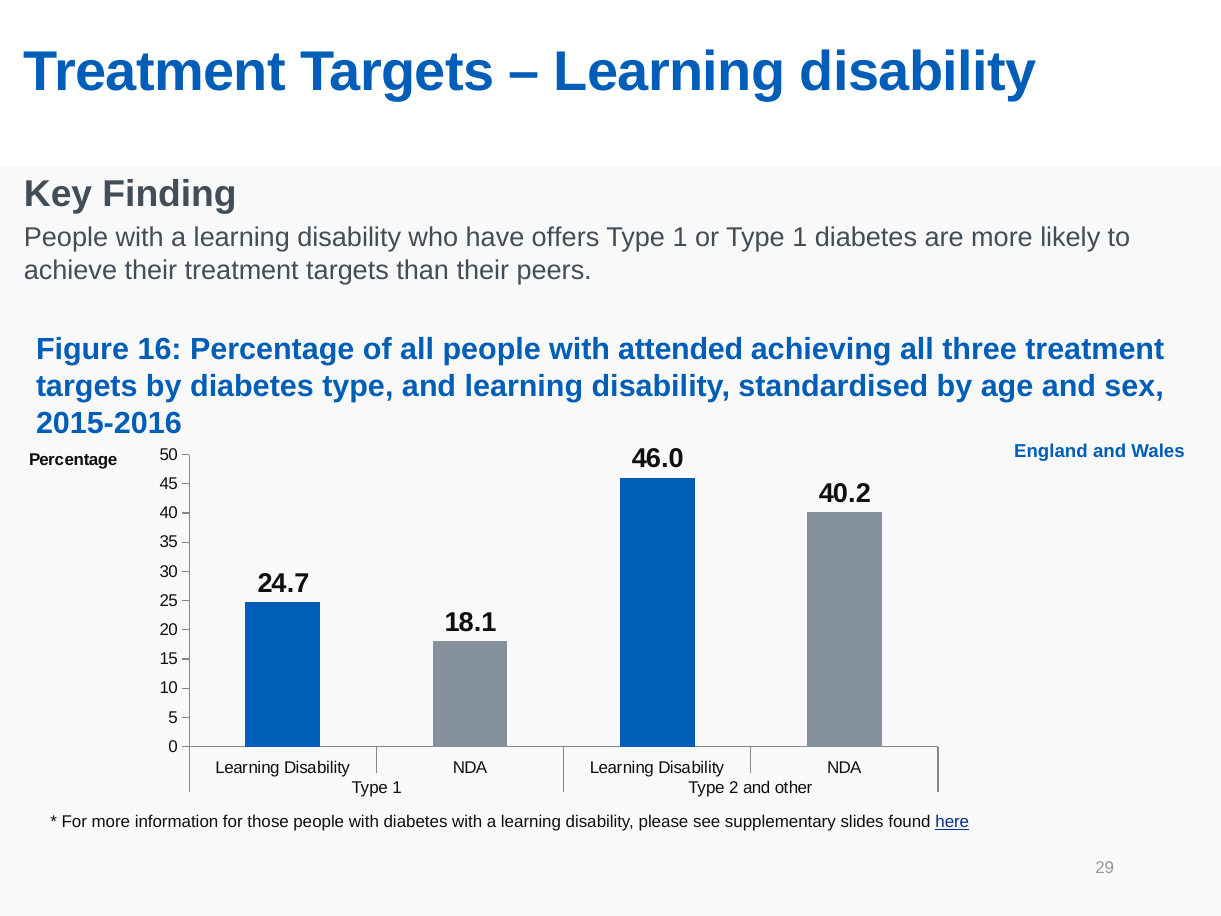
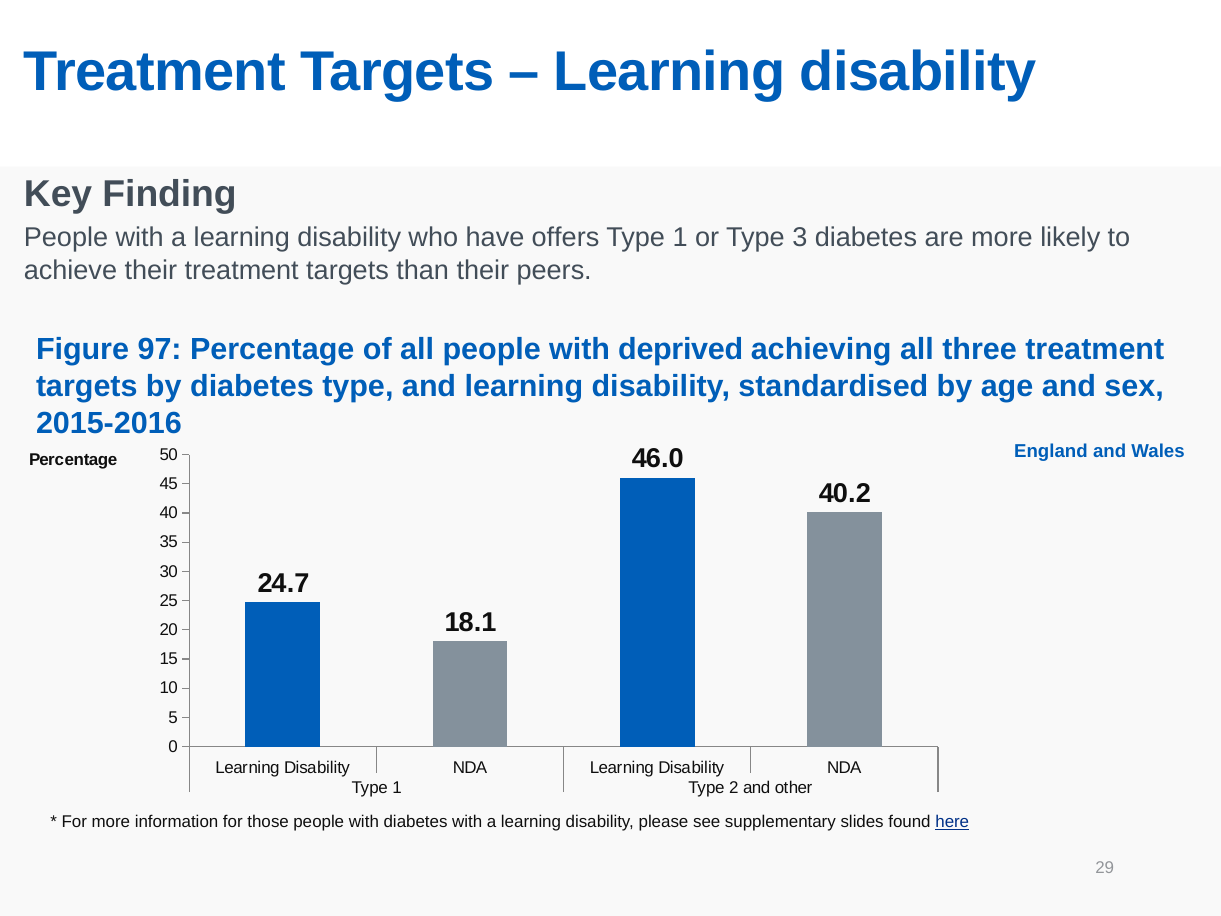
or Type 1: 1 -> 3 (800, 238)
16: 16 -> 97 (160, 350)
attended: attended -> deprived (681, 350)
